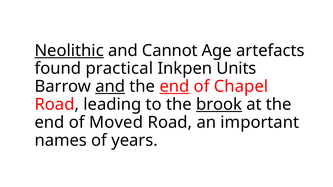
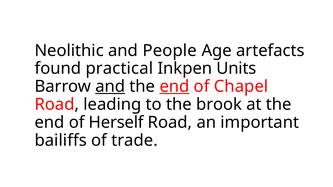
Neolithic underline: present -> none (69, 51)
Cannot: Cannot -> People (170, 51)
brook underline: present -> none (219, 105)
Moved: Moved -> Herself (116, 123)
names: names -> bailiffs (61, 141)
years: years -> trade (134, 141)
